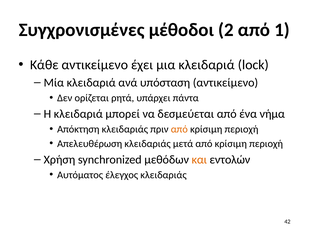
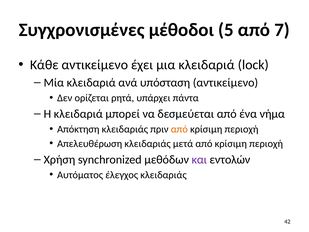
2: 2 -> 5 (226, 30)
1: 1 -> 7 (282, 30)
και colour: orange -> purple (199, 159)
